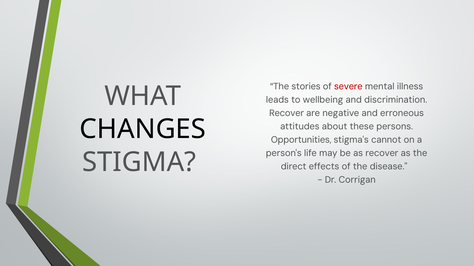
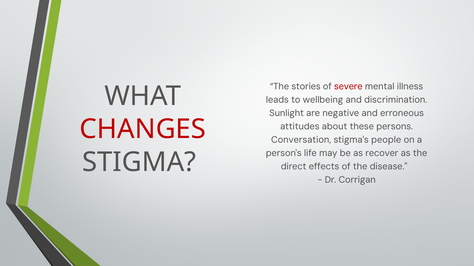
Recover: Recover -> Sunlight (287, 113)
CHANGES colour: black -> red (143, 129)
Opportunities: Opportunities -> Conversation (301, 140)
cannot: cannot -> people (386, 140)
